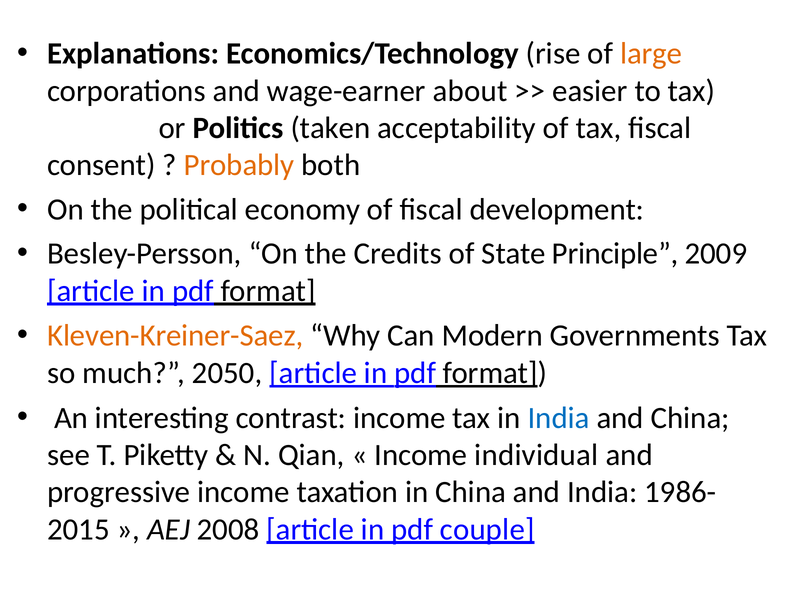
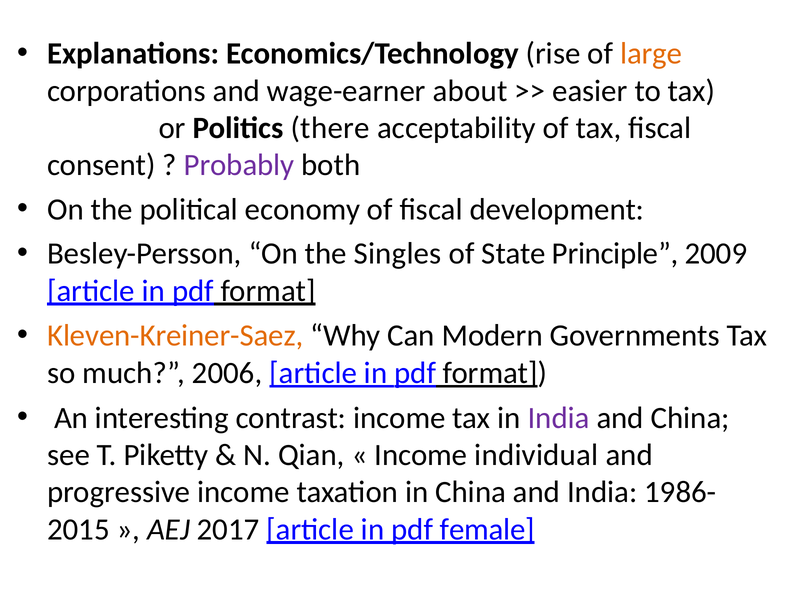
taken: taken -> there (330, 128)
Probably colour: orange -> purple (239, 165)
Credits: Credits -> Singles (398, 253)
2050: 2050 -> 2006 (227, 372)
India colour: blue -> purple (559, 417)
2008: 2008 -> 2017 (228, 529)
couple: couple -> female (487, 529)
